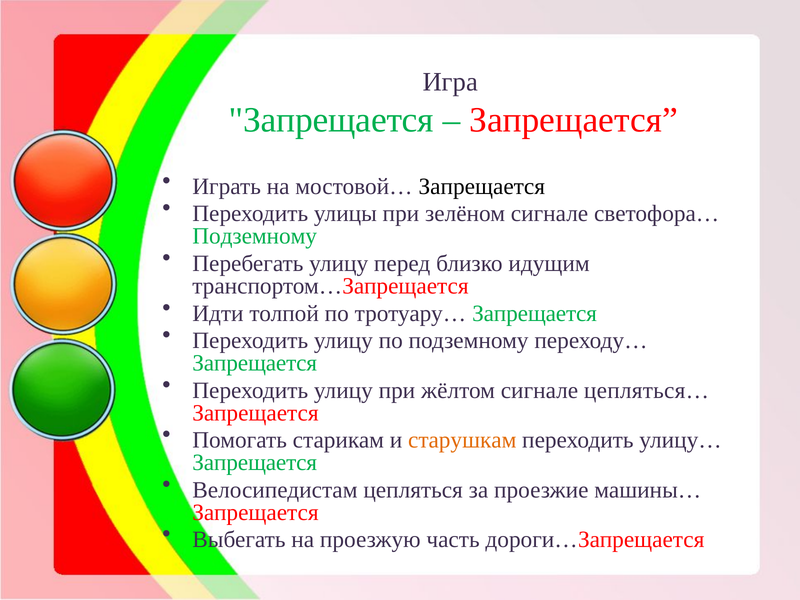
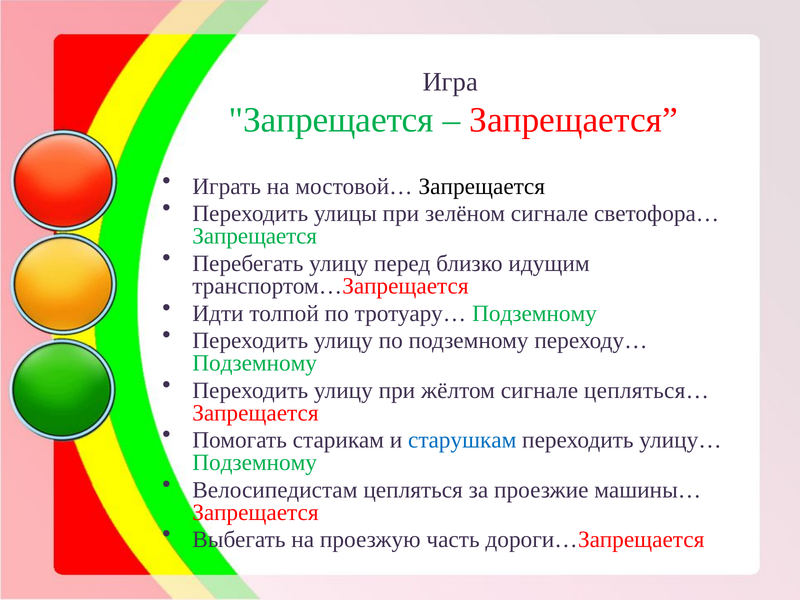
Подземному: Подземному -> Запрещается (255, 236)
тротуару… Запрещается: Запрещается -> Подземному (535, 313)
Запрещается: Запрещается -> Подземному (255, 363)
старушкам colour: orange -> blue (462, 440)
Запрещается: Запрещается -> Подземному (255, 463)
